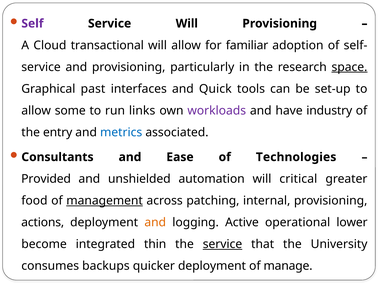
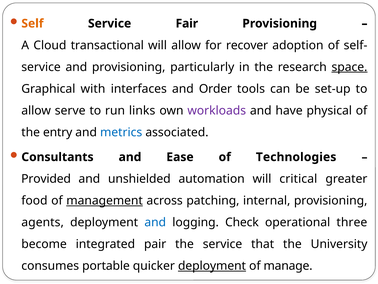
Self colour: purple -> orange (32, 23)
Service Will: Will -> Fair (187, 23)
familiar: familiar -> recover (247, 45)
past: past -> with (93, 89)
Quick: Quick -> Order (215, 89)
some: some -> serve (70, 110)
industry: industry -> physical (329, 110)
actions: actions -> agents (43, 222)
and colour: orange -> blue (155, 222)
Active: Active -> Check (242, 222)
lower: lower -> three (352, 222)
thin: thin -> pair (155, 244)
service underline: present -> none (222, 244)
backups: backups -> portable (106, 265)
deployment underline: none -> present (212, 265)
